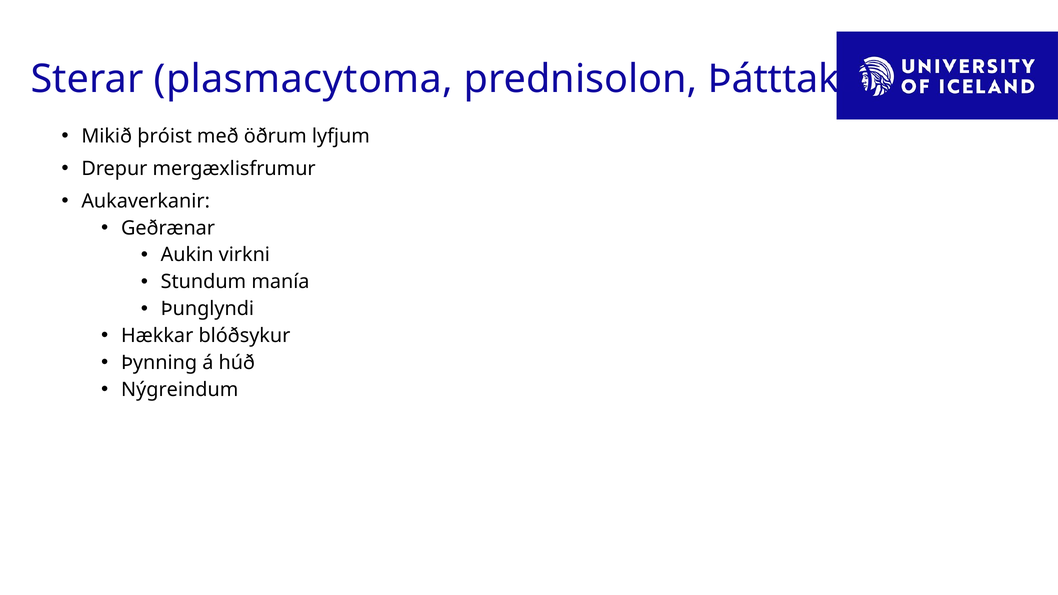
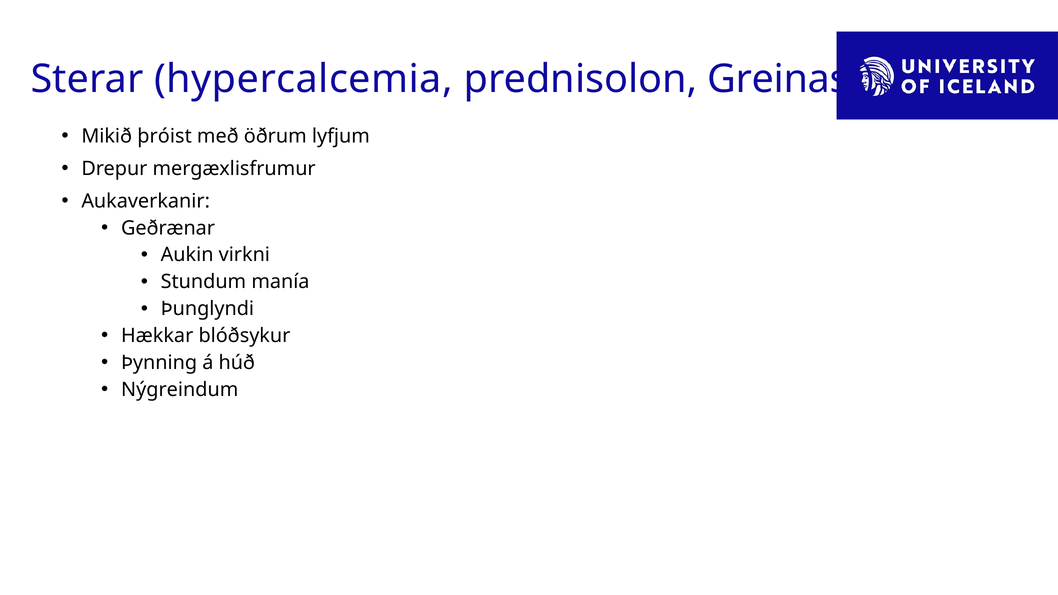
plasmacytoma: plasmacytoma -> hypercalcemia (303, 79)
Þátttaka: Þátttaka -> Greinast (791, 79)
